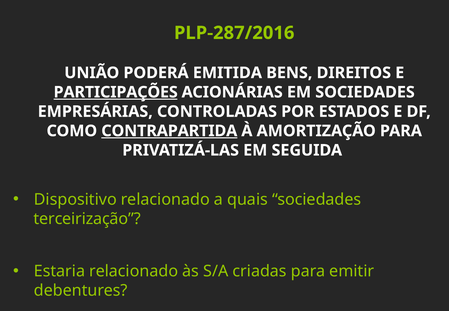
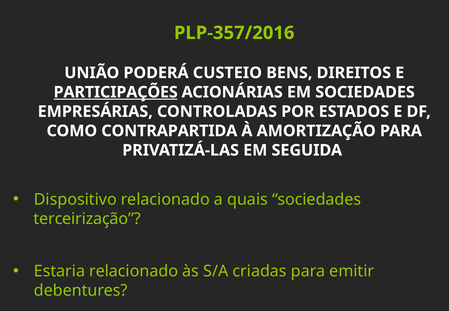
PLP-287/2016: PLP-287/2016 -> PLP-357/2016 (234, 33)
EMITIDA: EMITIDA -> CUSTEIO (227, 73)
CONTRAPARTIDA underline: present -> none (169, 131)
